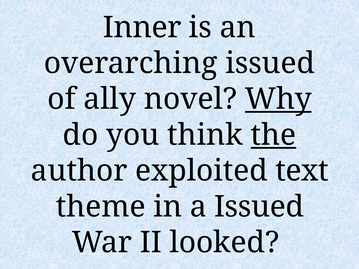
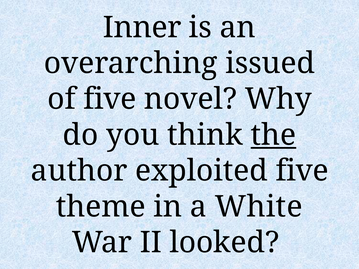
of ally: ally -> five (110, 99)
Why underline: present -> none (278, 99)
exploited text: text -> five (302, 171)
a Issued: Issued -> White (259, 207)
